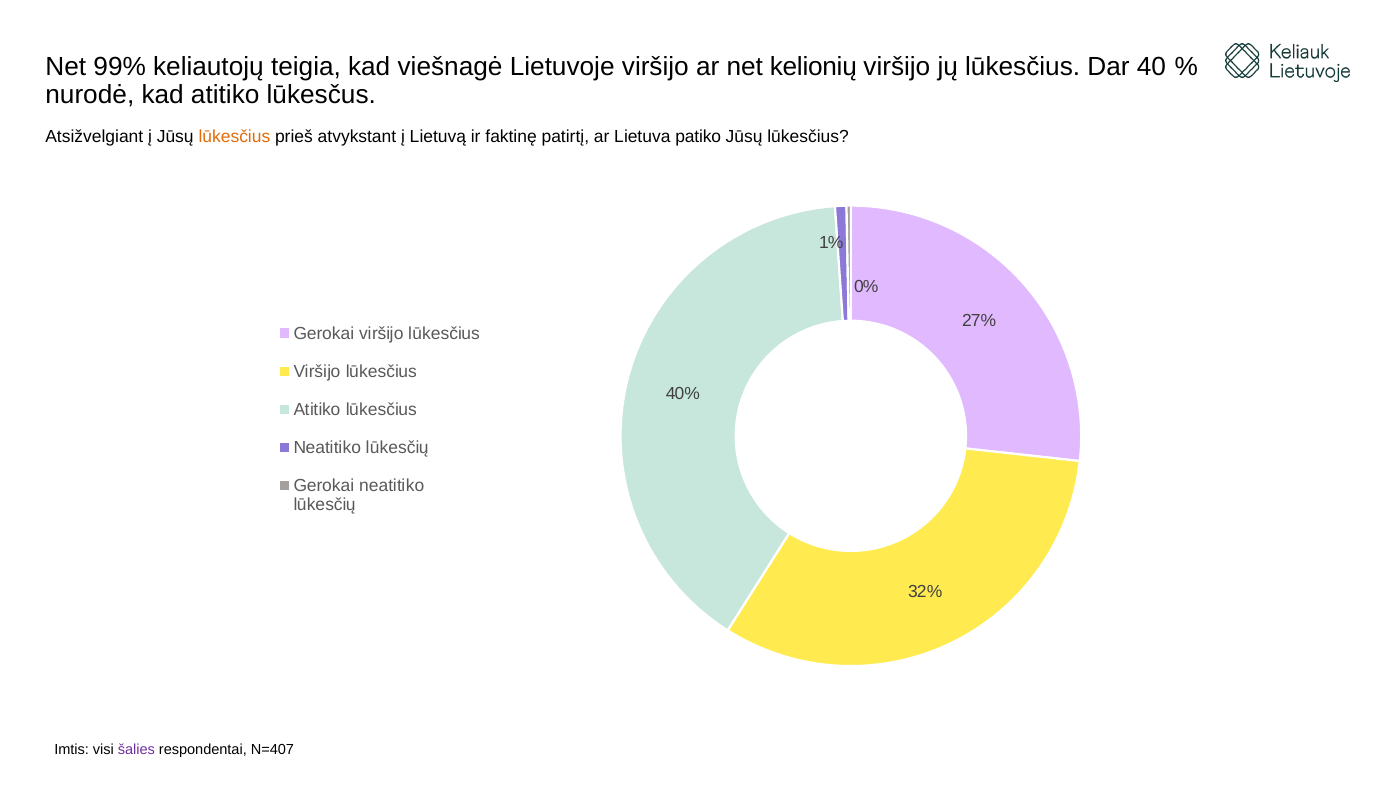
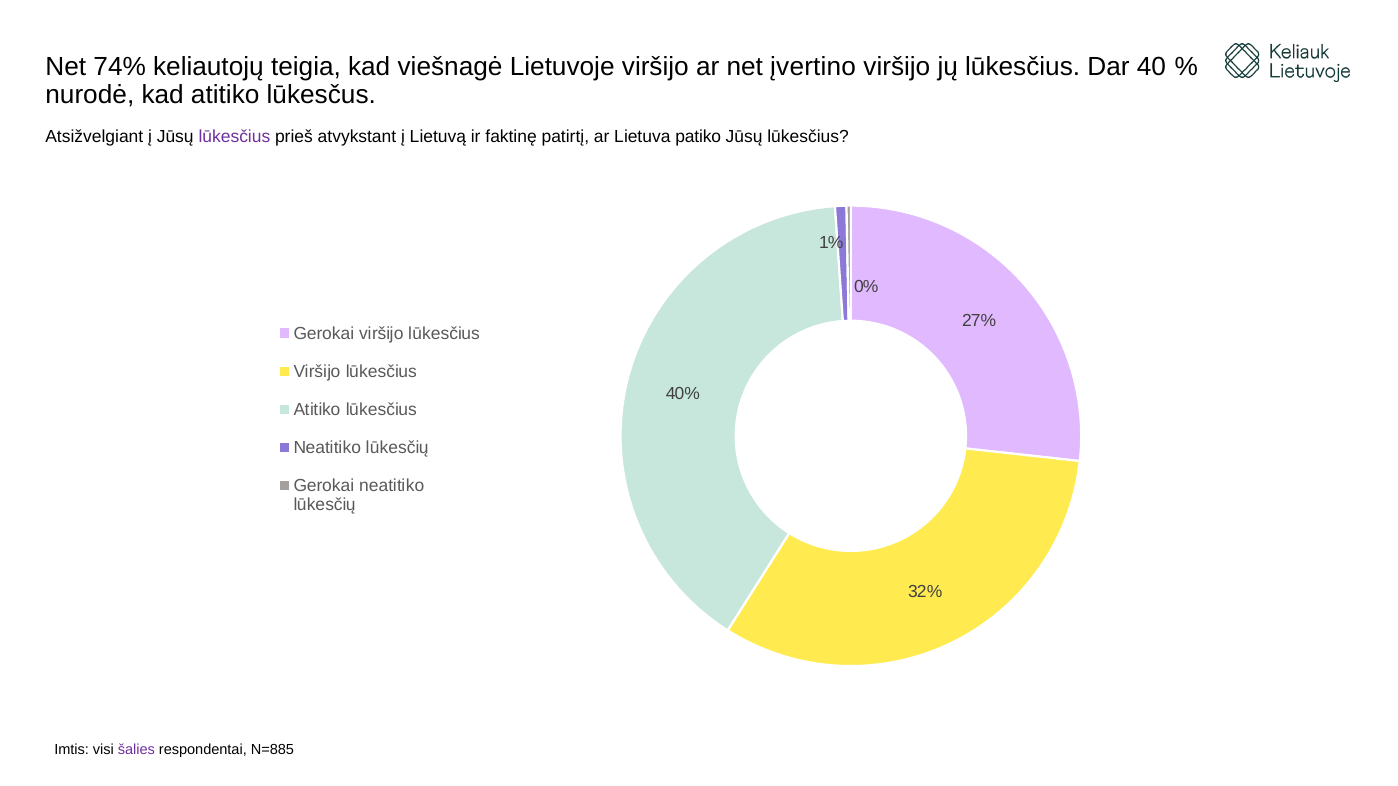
99%: 99% -> 74% (120, 67)
kelionių: kelionių -> įvertino (813, 67)
lūkesčius colour: orange -> purple (234, 137)
N=407: N=407 -> N=885 (272, 750)
